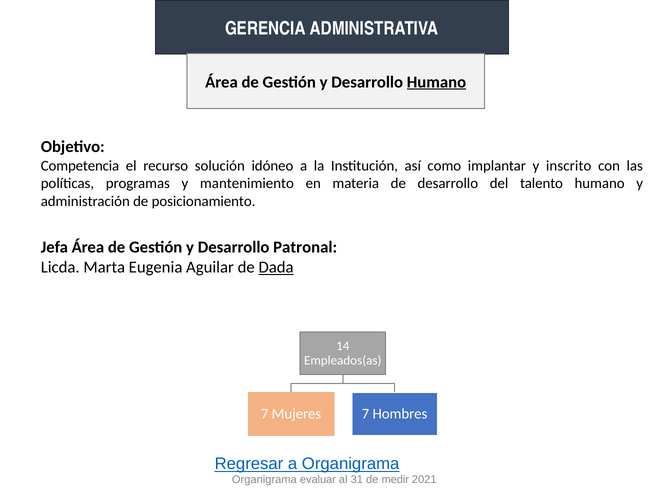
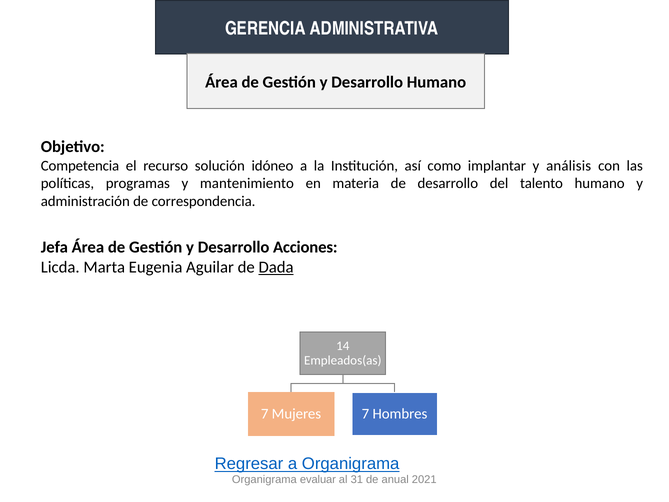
Humano underline: present -> none (436, 82)
inscrito: inscrito -> análisis (569, 166)
posicionamiento: posicionamiento -> correspondencia (204, 201)
Patronal: Patronal -> Acciones (305, 247)
medir: medir -> anual (395, 479)
